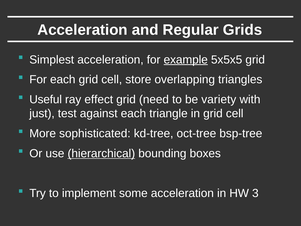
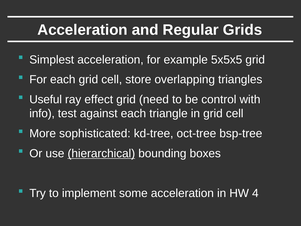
example underline: present -> none (186, 60)
variety: variety -> control (219, 99)
just: just -> info (42, 113)
3: 3 -> 4 (255, 193)
